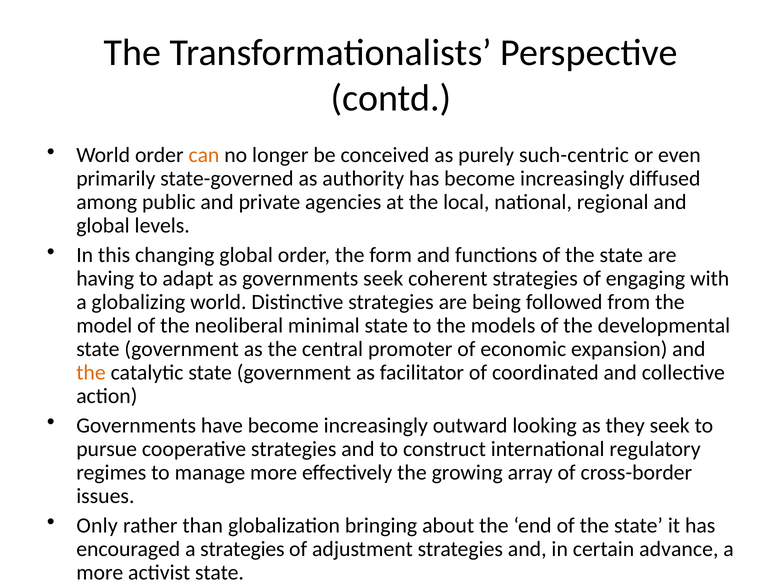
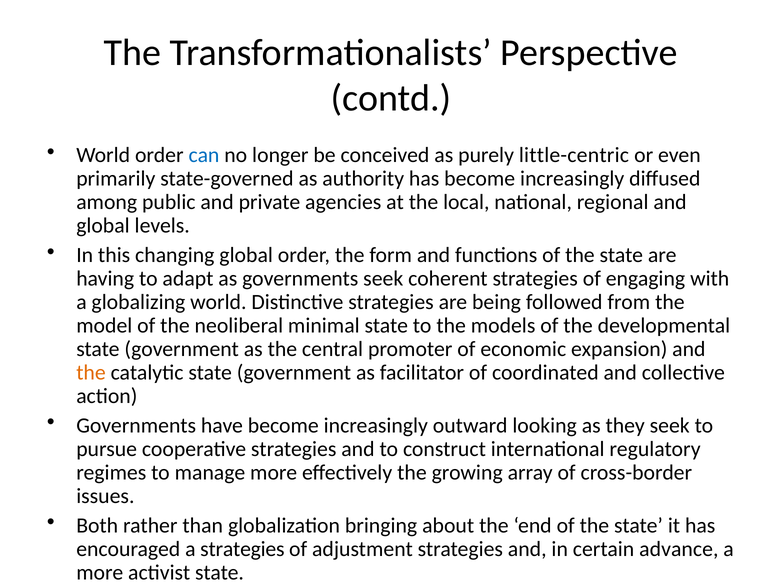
can colour: orange -> blue (204, 155)
such-centric: such-centric -> little-centric (574, 155)
Only: Only -> Both (97, 526)
